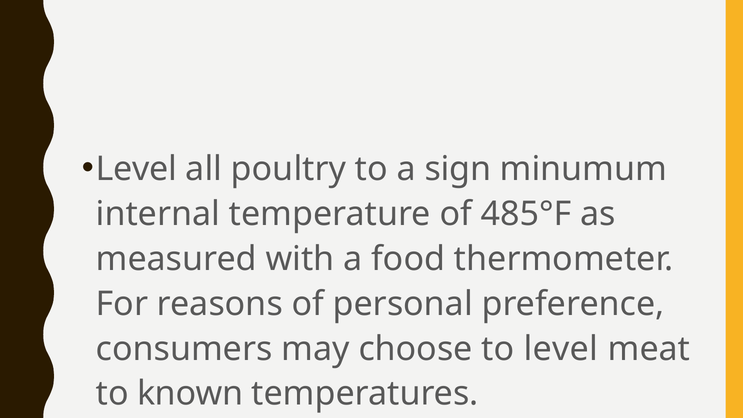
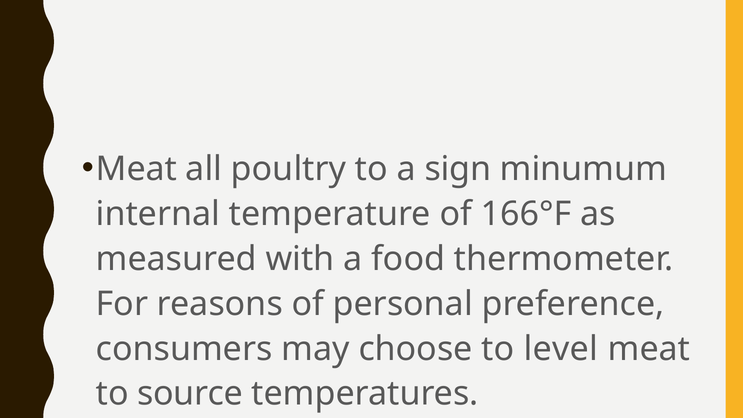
Level: Level -> Meat (136, 169)
485°F: 485°F -> 166°F (526, 214)
known: known -> source (190, 394)
